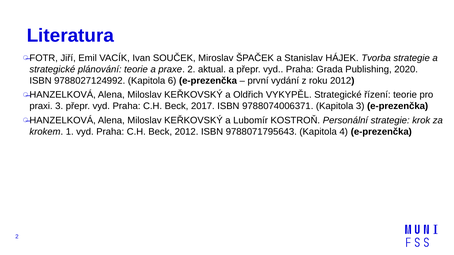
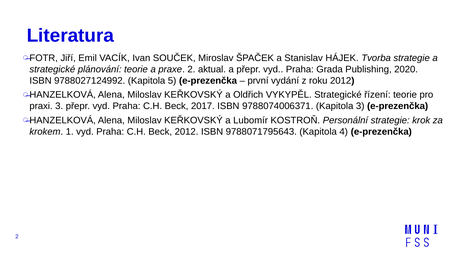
6: 6 -> 5 (172, 81)
